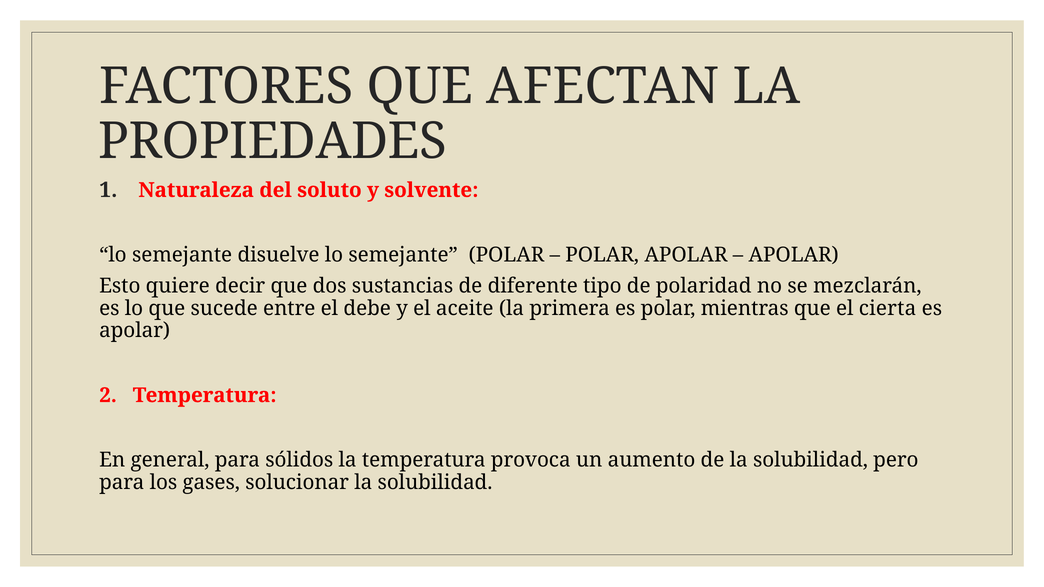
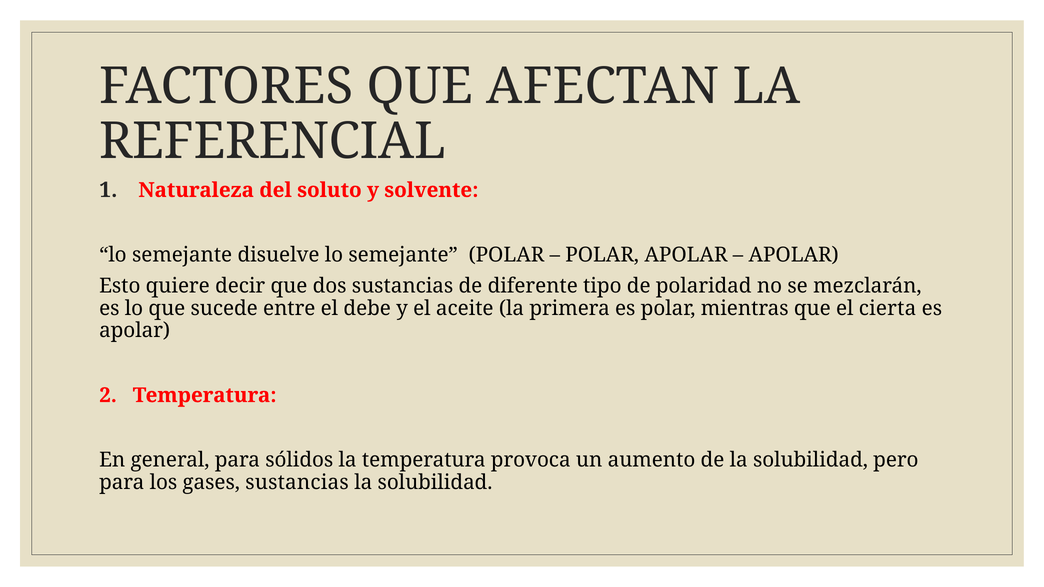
PROPIEDADES: PROPIEDADES -> REFERENCIAL (273, 141)
gases solucionar: solucionar -> sustancias (297, 483)
